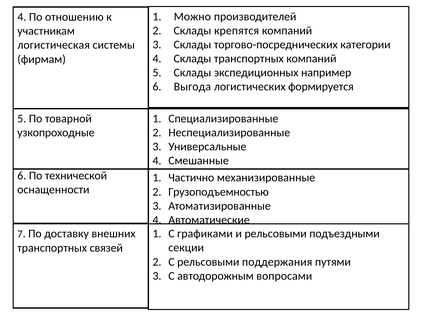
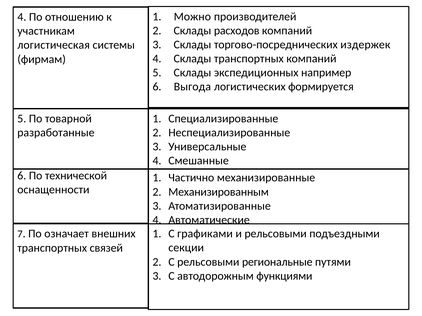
крепятся: крепятся -> расходов (237, 31)
категории: категории -> издержек (365, 45)
узкопроходные: узкопроходные -> разработанные (56, 133)
Грузоподъемностью: Грузоподъемностью -> Механизированным (219, 192)
доставку: доставку -> означает (67, 234)
поддержания: поддержания -> региональные (277, 262)
вопросами: вопросами -> функциями (284, 276)
